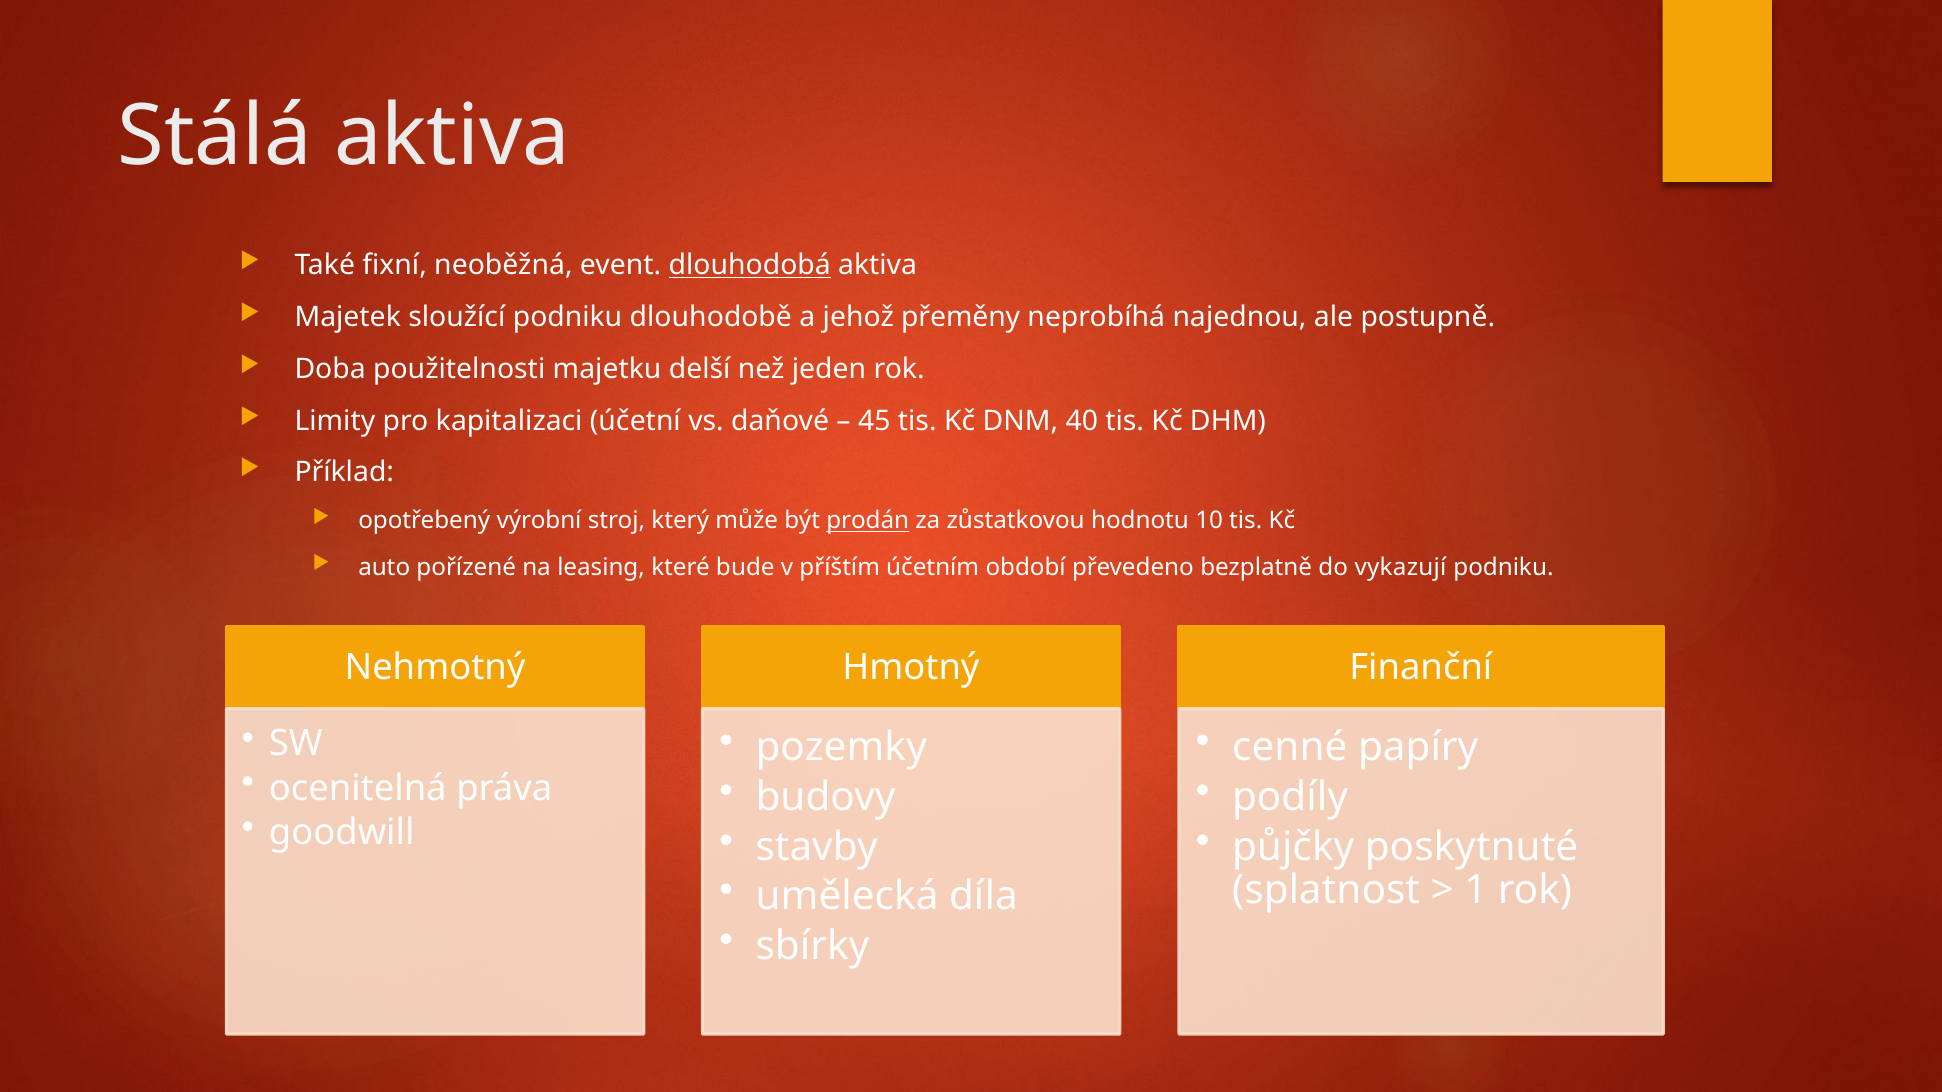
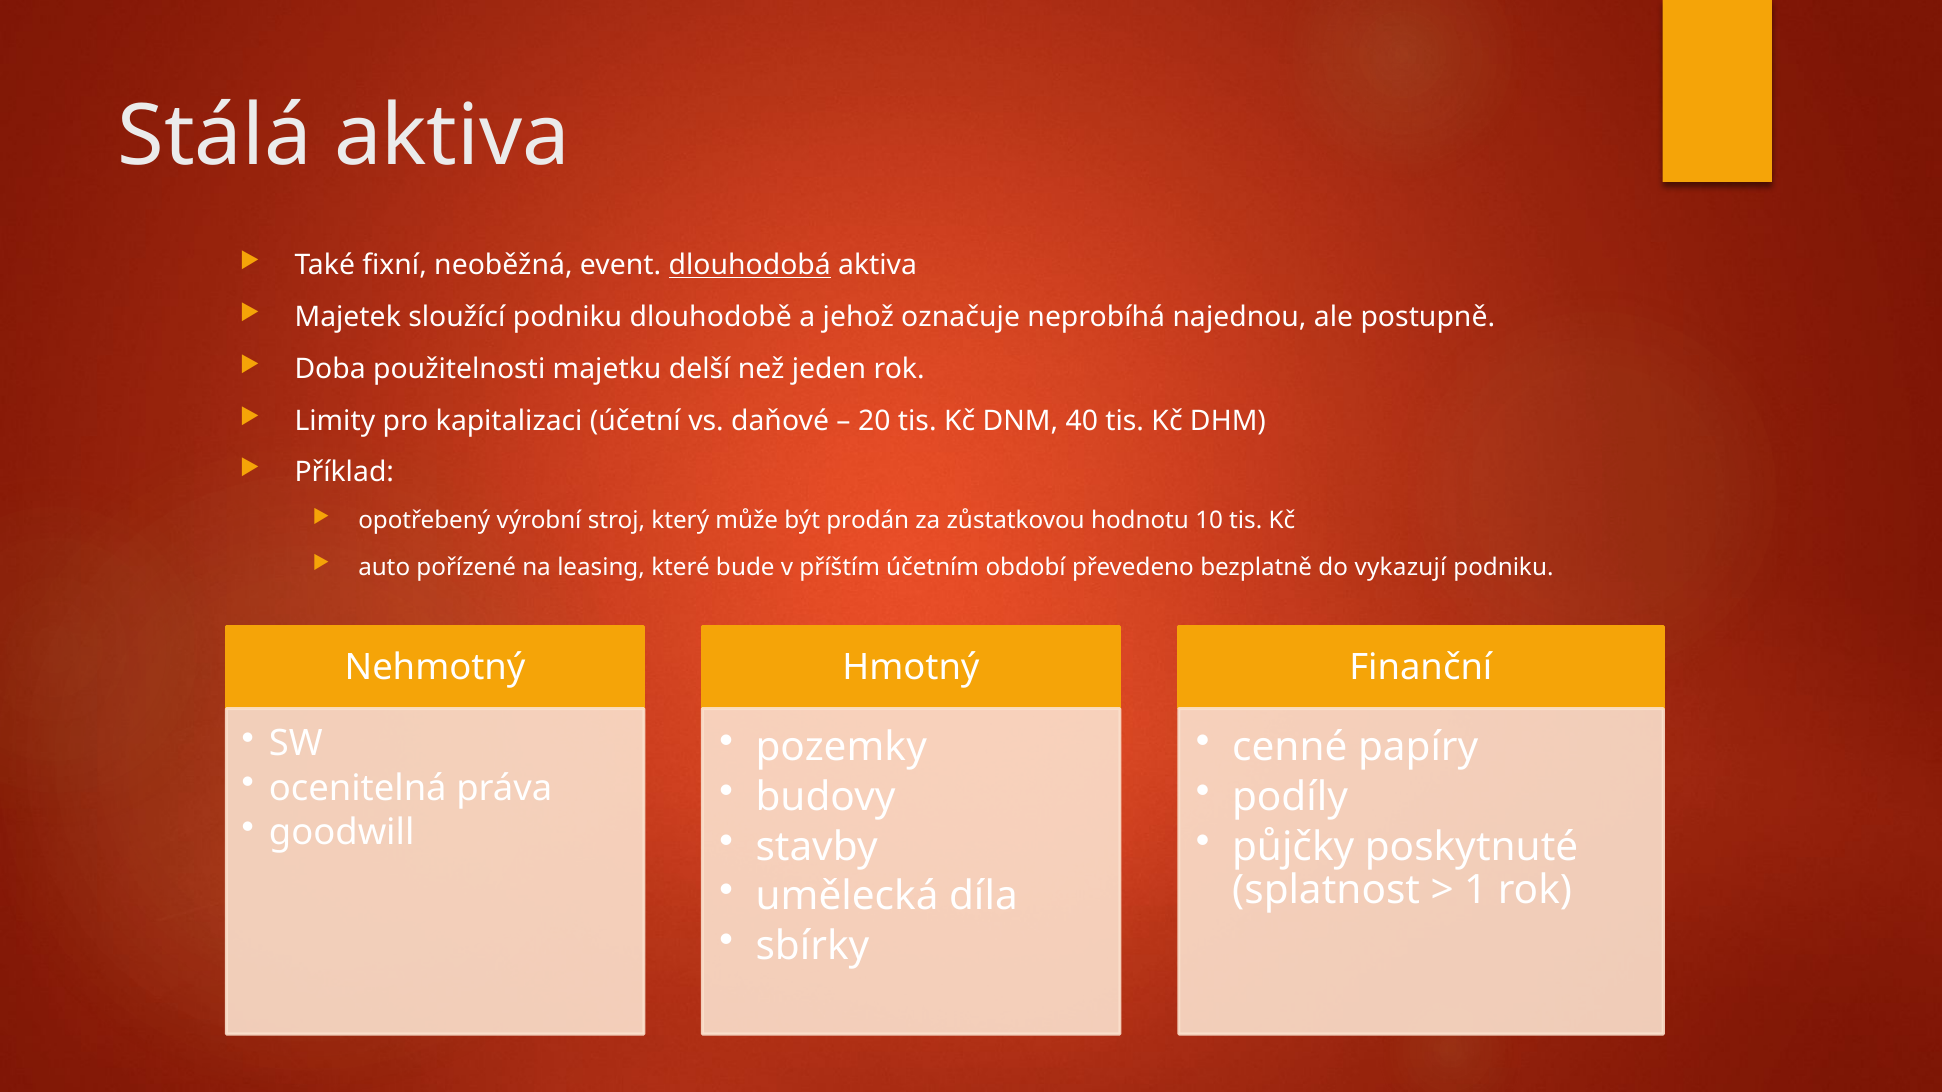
přeměny: přeměny -> označuje (961, 317)
45: 45 -> 20 (874, 421)
prodán underline: present -> none (868, 521)
